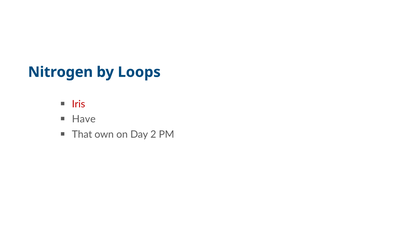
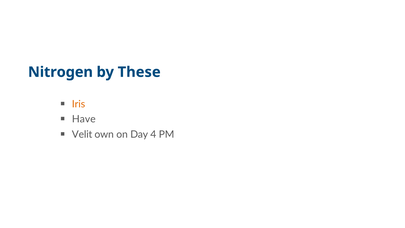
Loops: Loops -> These (139, 72)
Iris colour: red -> orange (79, 104)
That: That -> Velit (82, 134)
2: 2 -> 4 (153, 134)
